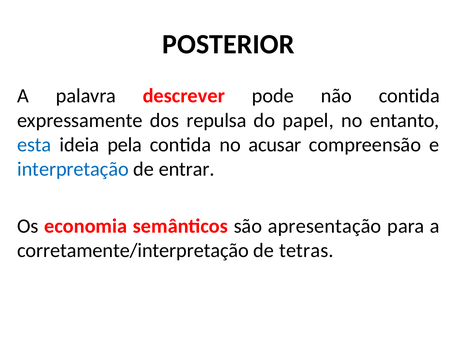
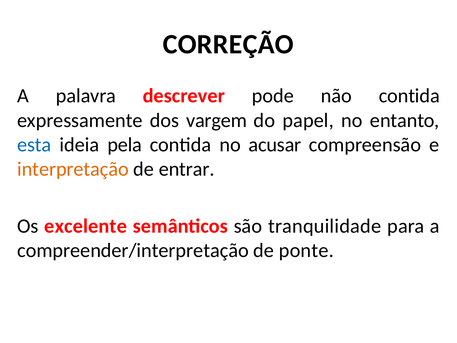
POSTERIOR: POSTERIOR -> CORREÇÃO (228, 44)
repulsa: repulsa -> vargem (217, 120)
interpretação colour: blue -> orange (73, 169)
economia: economia -> excelente (86, 226)
apresentação: apresentação -> tranquilidade (325, 226)
corretamente/interpretação: corretamente/interpretação -> compreender/interpretação (133, 250)
tetras: tetras -> ponte (306, 250)
